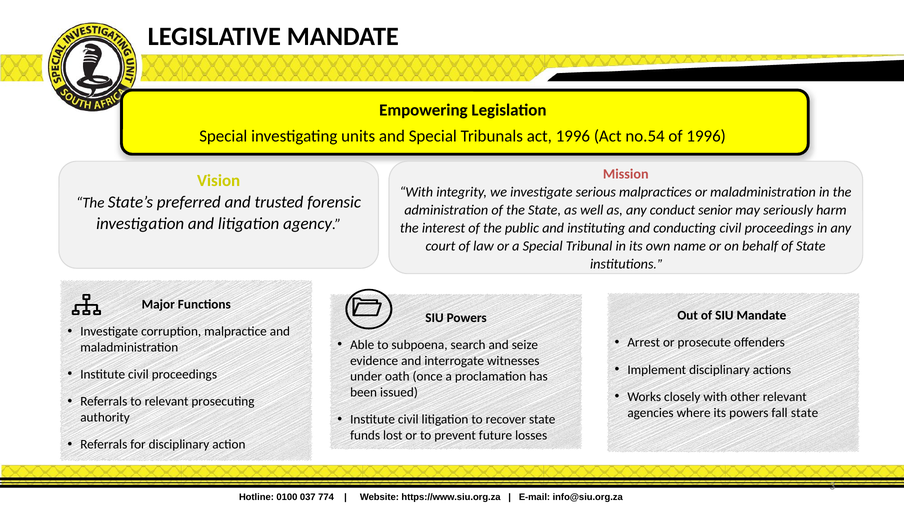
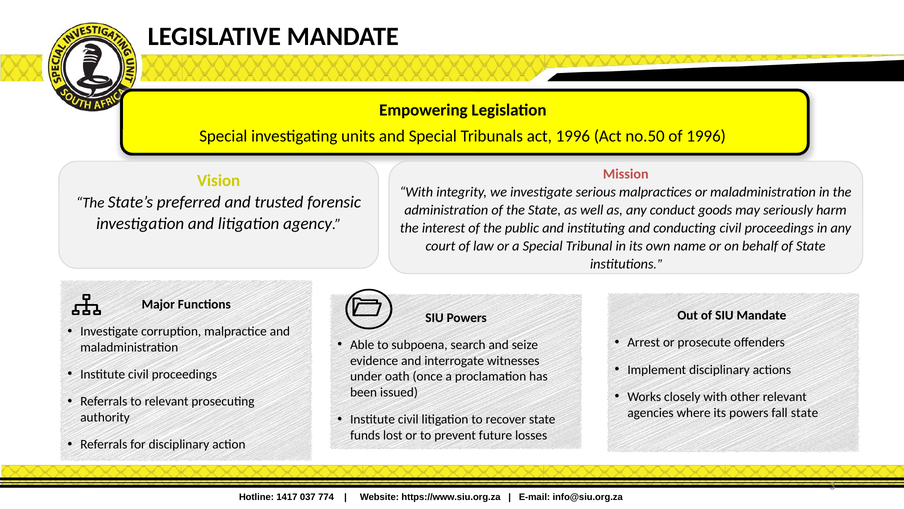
no.54: no.54 -> no.50 (645, 136)
senior: senior -> goods (715, 210)
0100: 0100 -> 1417 (287, 497)
